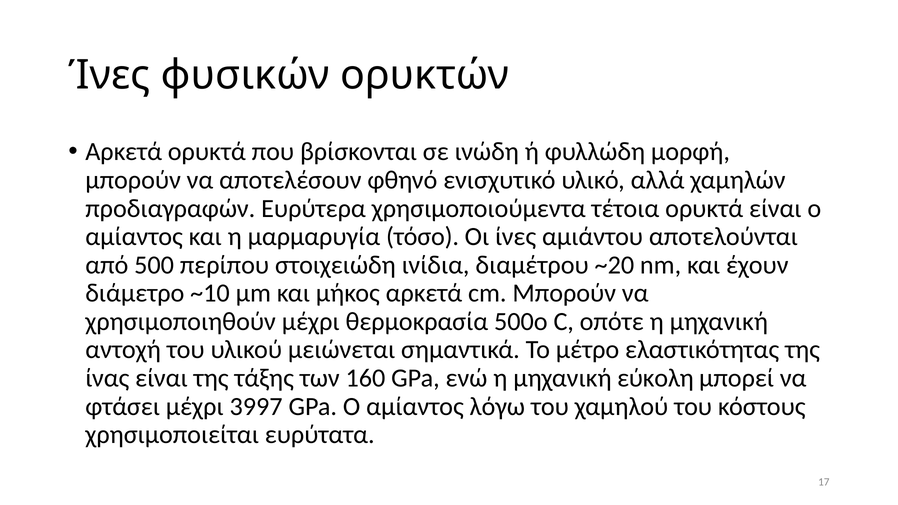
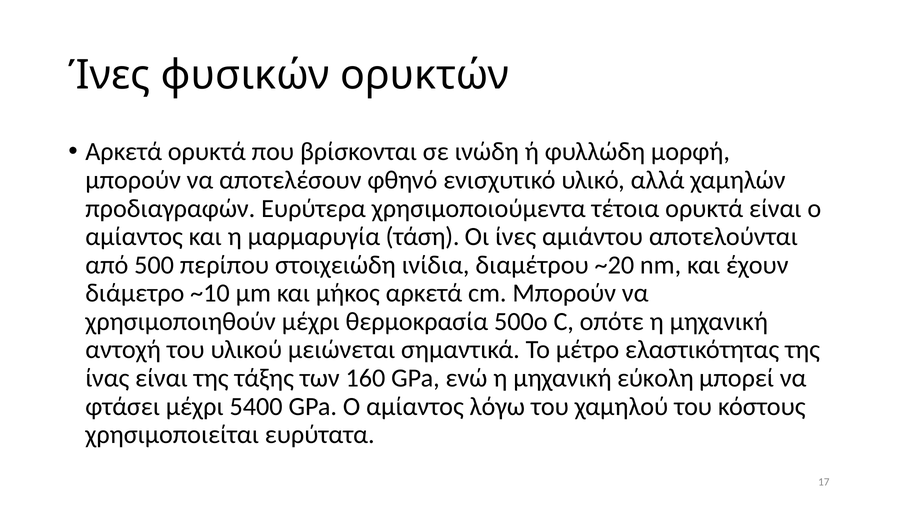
τόσο: τόσο -> τάση (423, 237)
3997: 3997 -> 5400 (256, 406)
